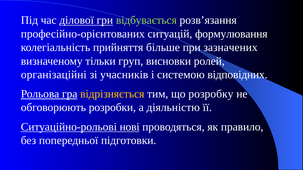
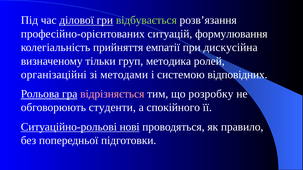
більше: більше -> емпатії (163, 48)
зазначених: зазначених -> дискусійна (230, 48)
висновки: висновки -> методика (169, 61)
учасників: учасників -> методами (124, 75)
відрізняється colour: yellow -> pink (112, 94)
розробки: розробки -> студенти (112, 108)
діяльністю: діяльністю -> спокійного (173, 108)
